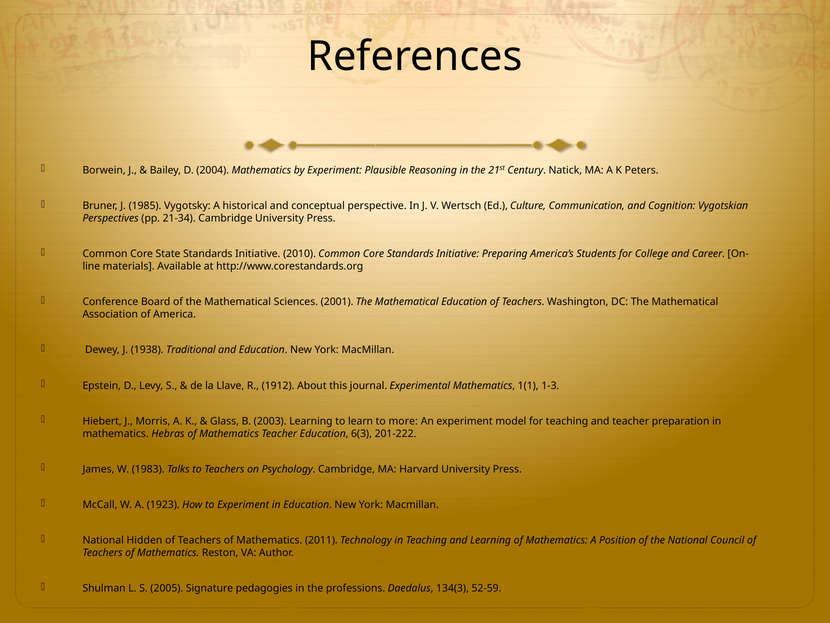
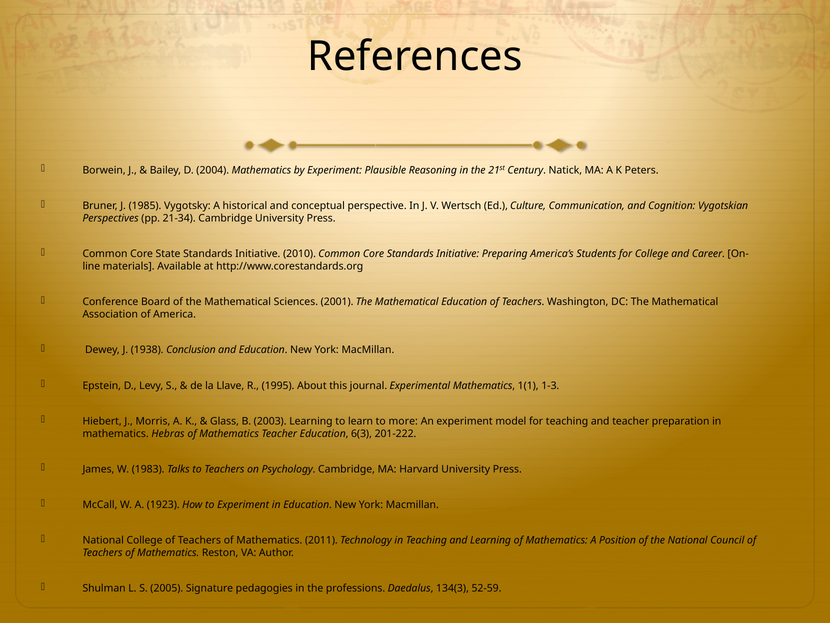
Traditional: Traditional -> Conclusion (191, 350)
1912: 1912 -> 1995 (278, 385)
National Hidden: Hidden -> College (145, 540)
